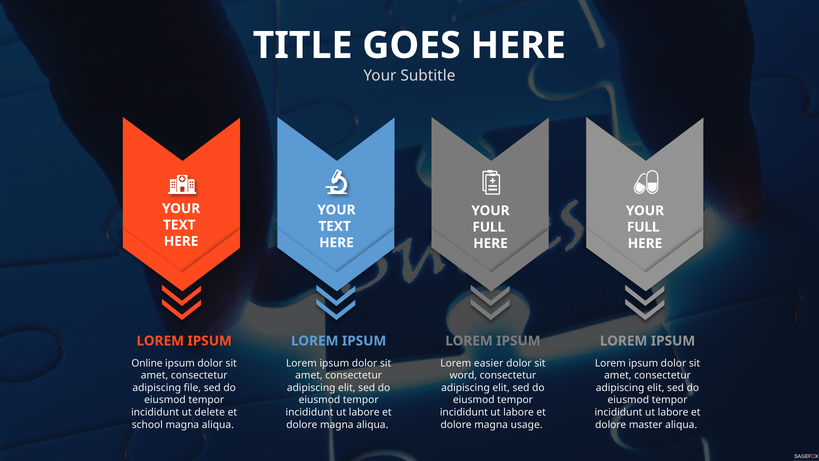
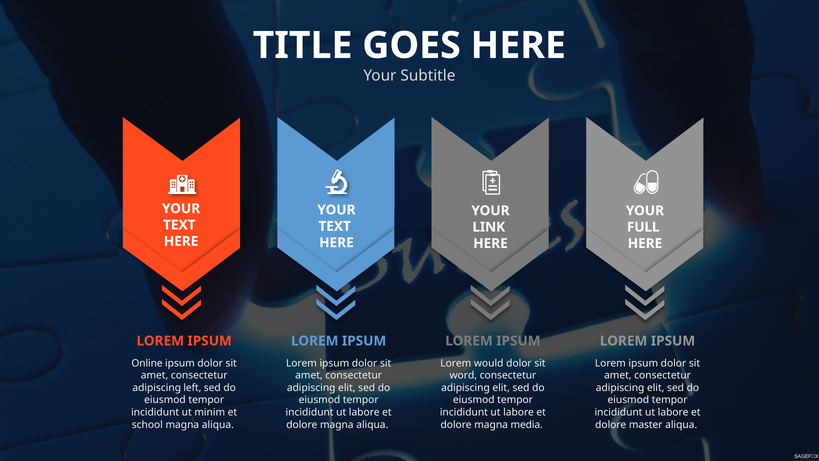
FULL: FULL -> LINK (489, 227)
easier: easier -> would (489, 363)
file: file -> left (192, 387)
delete: delete -> minim (210, 412)
usage: usage -> media (527, 424)
